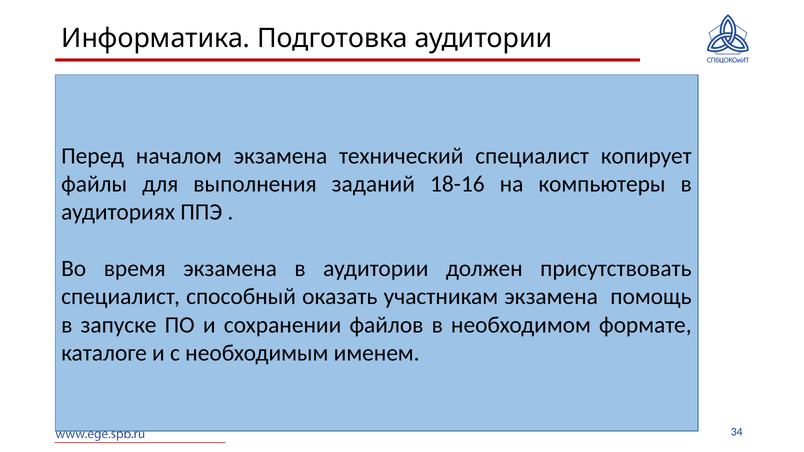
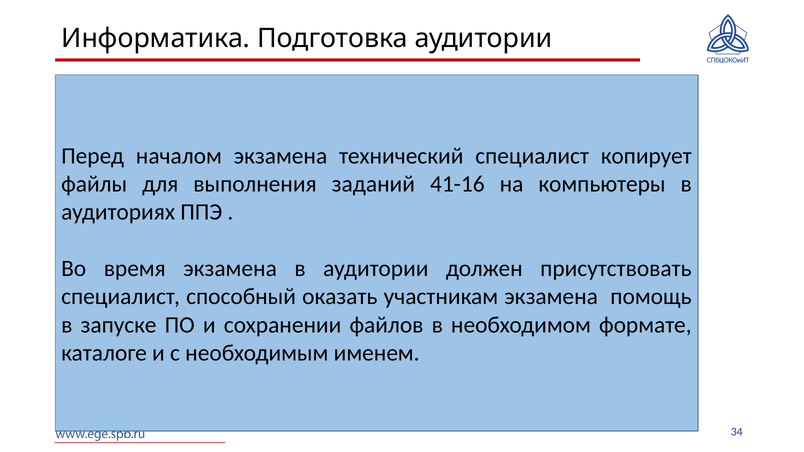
18-16: 18-16 -> 41-16 (457, 184)
